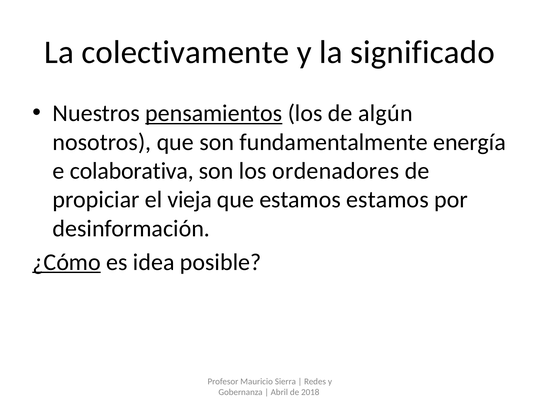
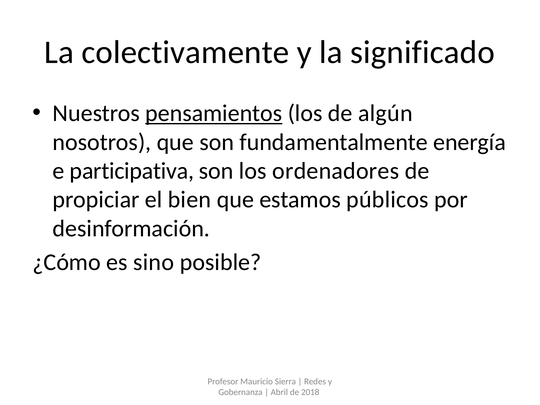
colaborativa: colaborativa -> participativa (132, 171)
vieja: vieja -> bien (189, 200)
estamos estamos: estamos -> públicos (387, 200)
¿Cómo underline: present -> none (67, 262)
idea: idea -> sino (154, 262)
